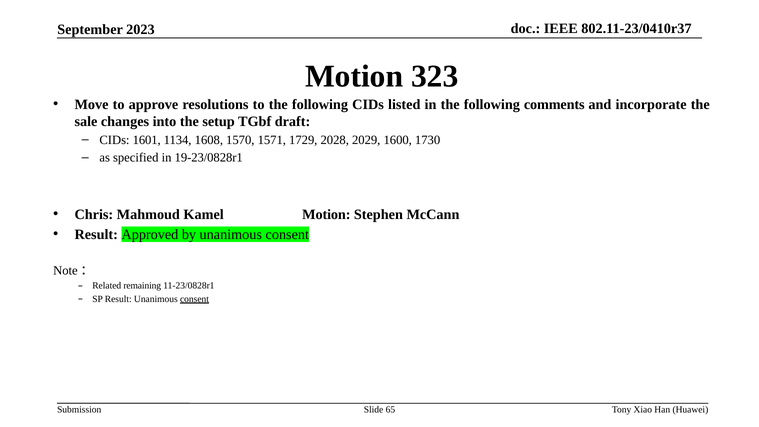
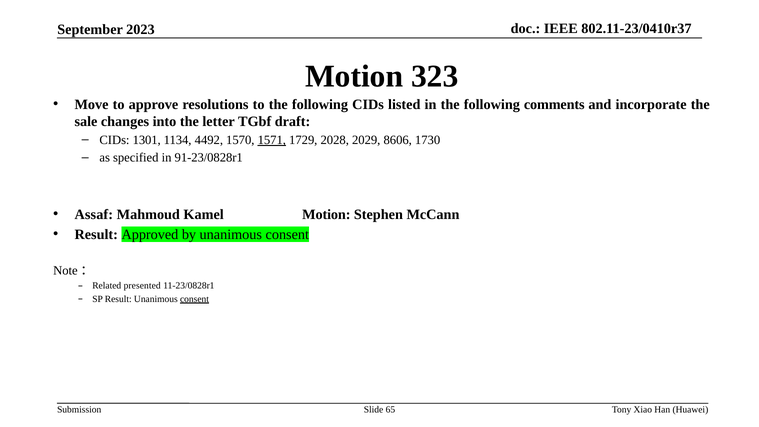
setup: setup -> letter (219, 122)
1601: 1601 -> 1301 (147, 140)
1608: 1608 -> 4492 (209, 140)
1571 underline: none -> present (272, 140)
1600: 1600 -> 8606 (398, 140)
19-23/0828r1: 19-23/0828r1 -> 91-23/0828r1 (209, 158)
Chris: Chris -> Assaf (94, 214)
remaining: remaining -> presented (142, 286)
